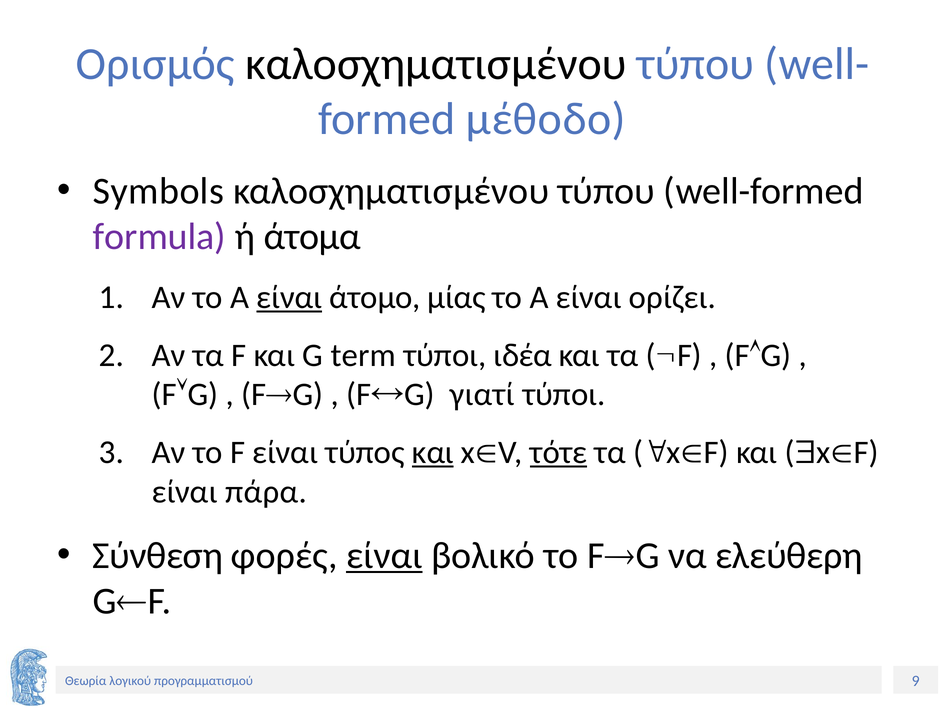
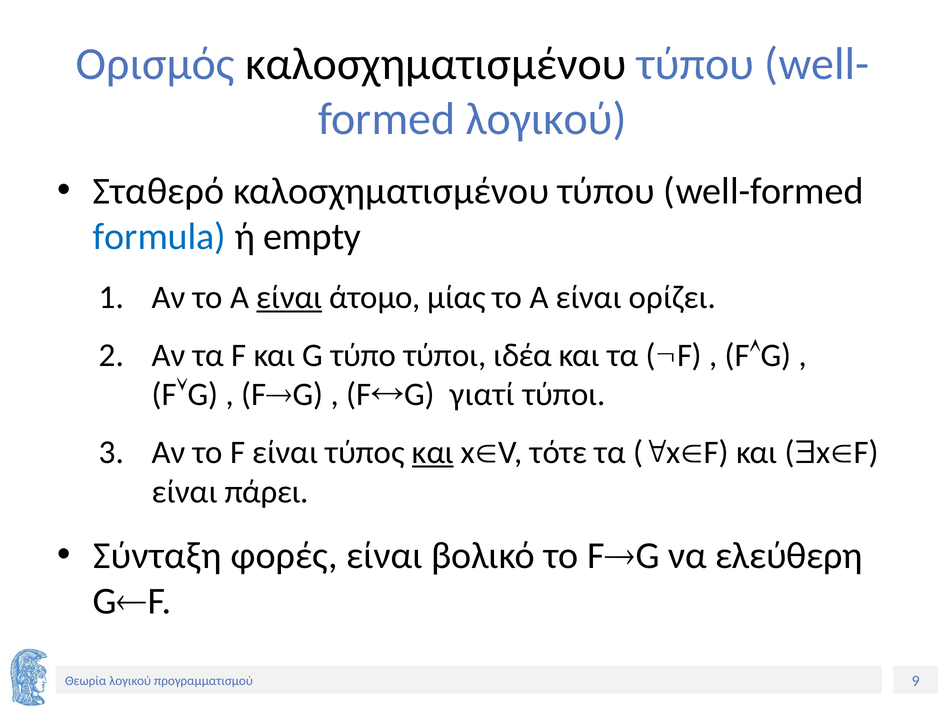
μέθοδο: μέθοδο -> λογικού (546, 119)
Symbols: Symbols -> Σταθερό (159, 191)
formula colour: purple -> blue (159, 237)
άτομα: άτομα -> empty (312, 237)
term: term -> τύπο (363, 355)
τότε underline: present -> none (559, 452)
πάρα: πάρα -> πάρει (267, 492)
Σύνθεση: Σύνθεση -> Σύνταξη (157, 555)
είναι underline: present -> none (384, 555)
